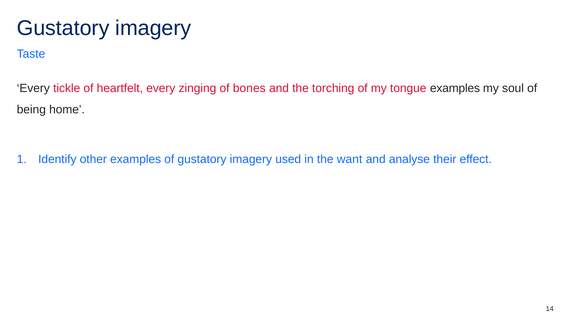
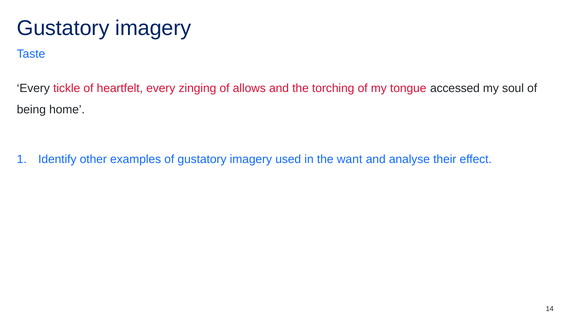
bones: bones -> allows (249, 88)
tongue examples: examples -> accessed (455, 88)
